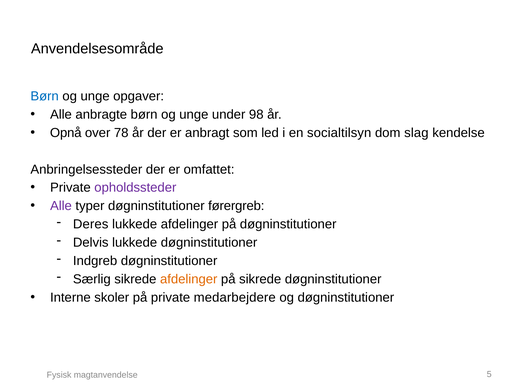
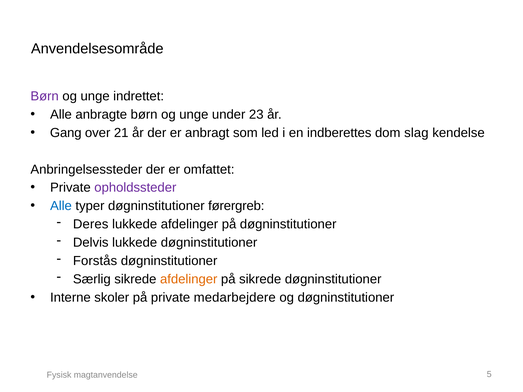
Børn colour: blue -> purple (45, 96)
opgaver: opgaver -> indrettet (139, 96)
98: 98 -> 23 (256, 115)
Opnå: Opnå -> Gang (66, 133)
78: 78 -> 21 (121, 133)
socialtilsyn: socialtilsyn -> indberettes (339, 133)
Alle colour: purple -> blue (61, 206)
Indgreb: Indgreb -> Forstås (95, 261)
